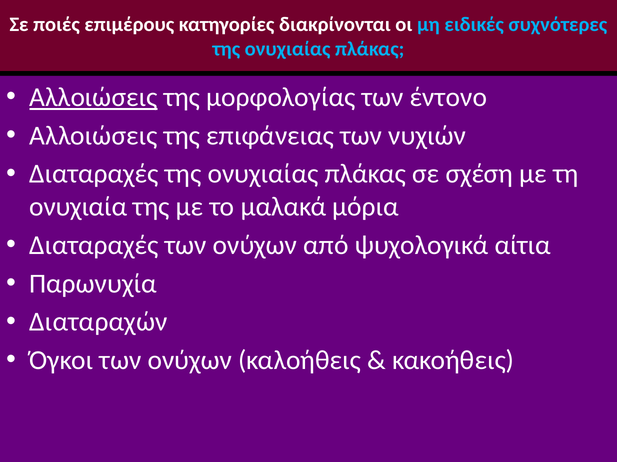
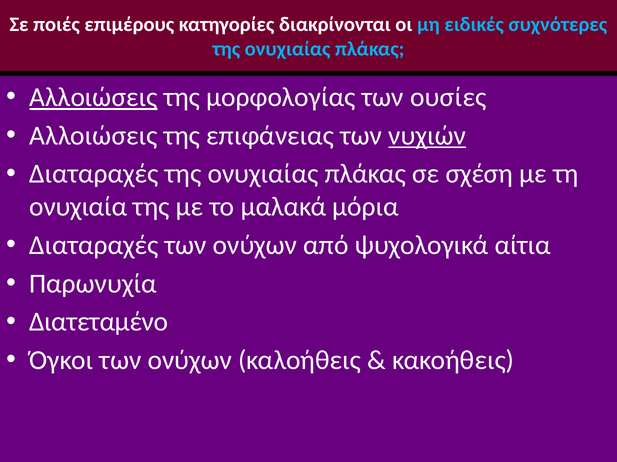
έντονο: έντονο -> ουσίες (448, 97)
νυχιών underline: none -> present (427, 136)
Διαταραχών: Διαταραχών -> Διατεταμένο (99, 322)
